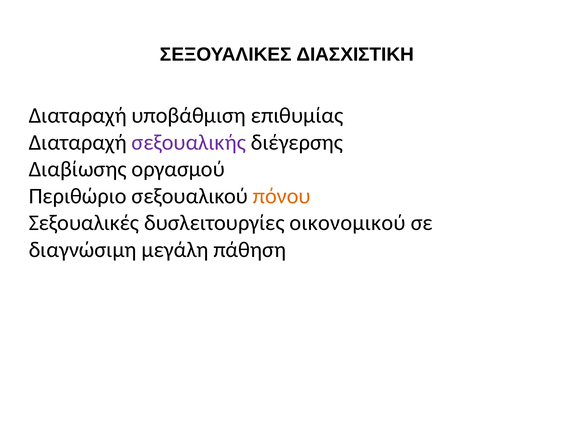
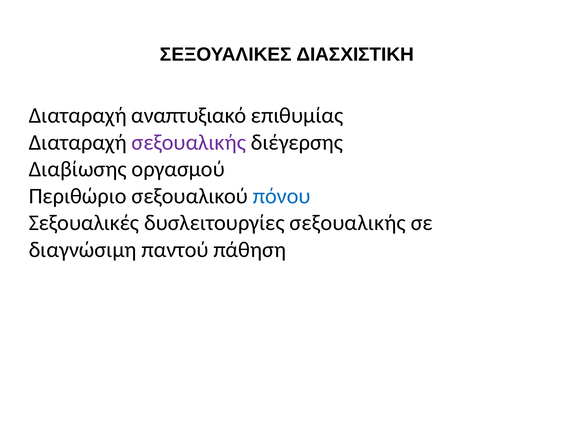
υποβάθμιση: υποβάθμιση -> αναπτυξιακό (189, 115)
πόνου colour: orange -> blue (282, 196)
δυσλειτουργίες οικονομικού: οικονομικού -> σεξουαλικής (348, 223)
μεγάλη: μεγάλη -> παντού (175, 249)
